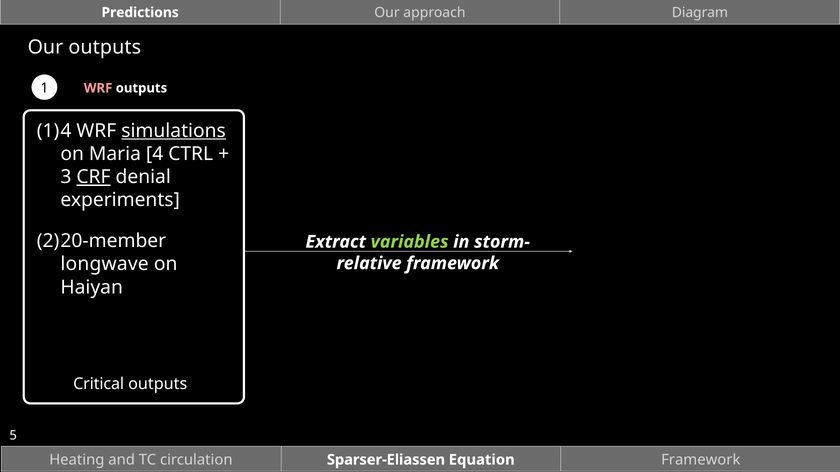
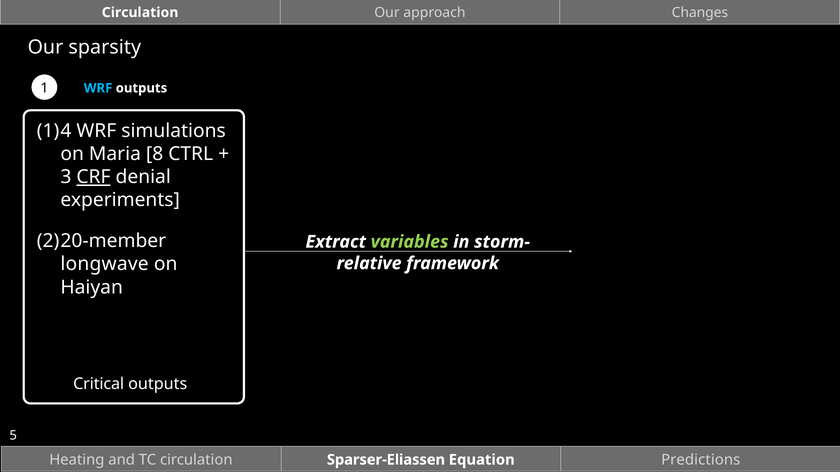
Predictions: Predictions -> Circulation (140, 13)
Diagram: Diagram -> Changes (700, 13)
Our outputs: outputs -> sparsity (105, 47)
WRF colour: pink -> light blue (98, 88)
simulations underline: present -> none (174, 131)
4: 4 -> 8 (155, 154)
Equation Framework: Framework -> Predictions (701, 460)
